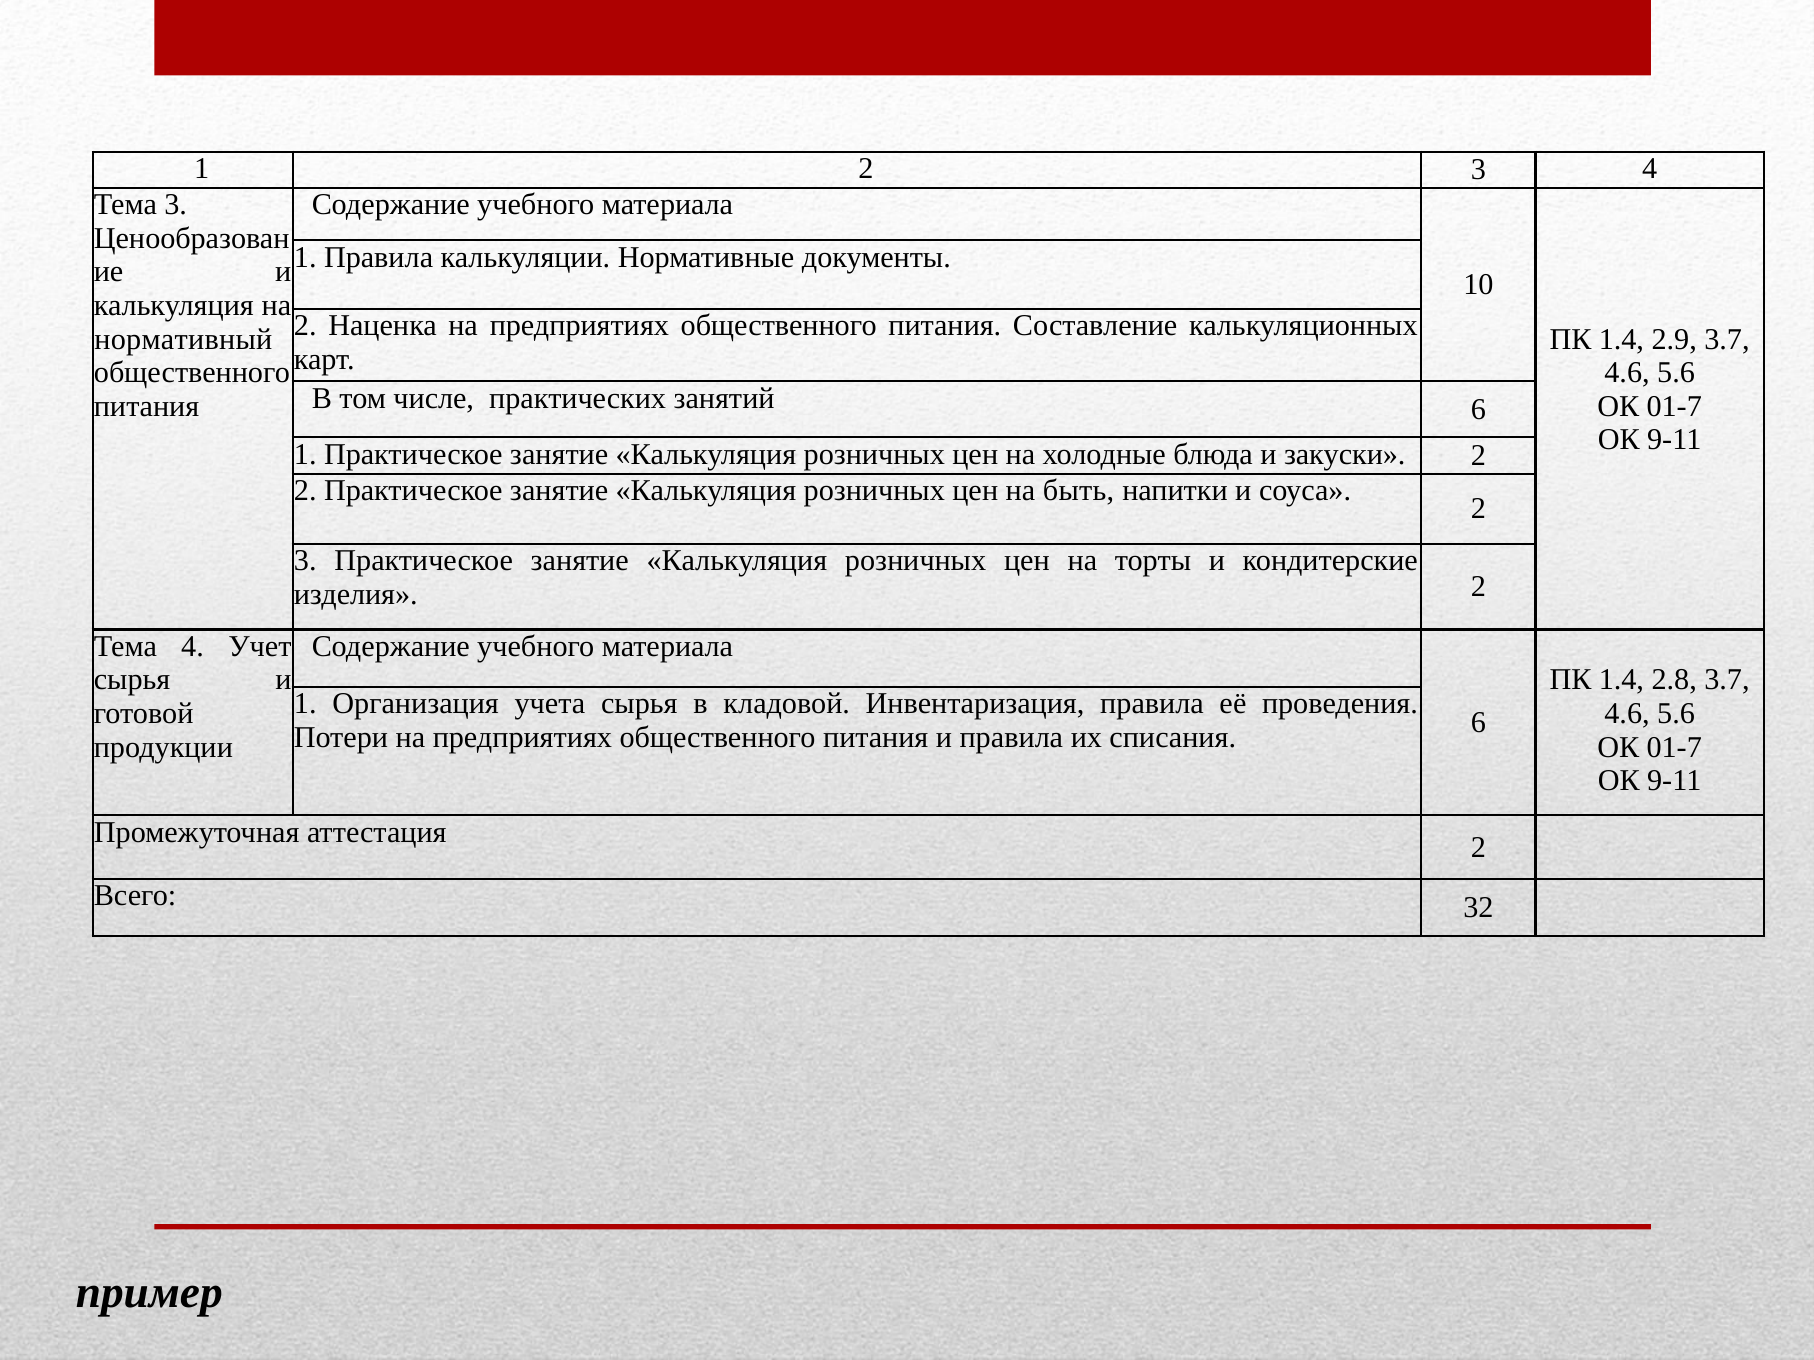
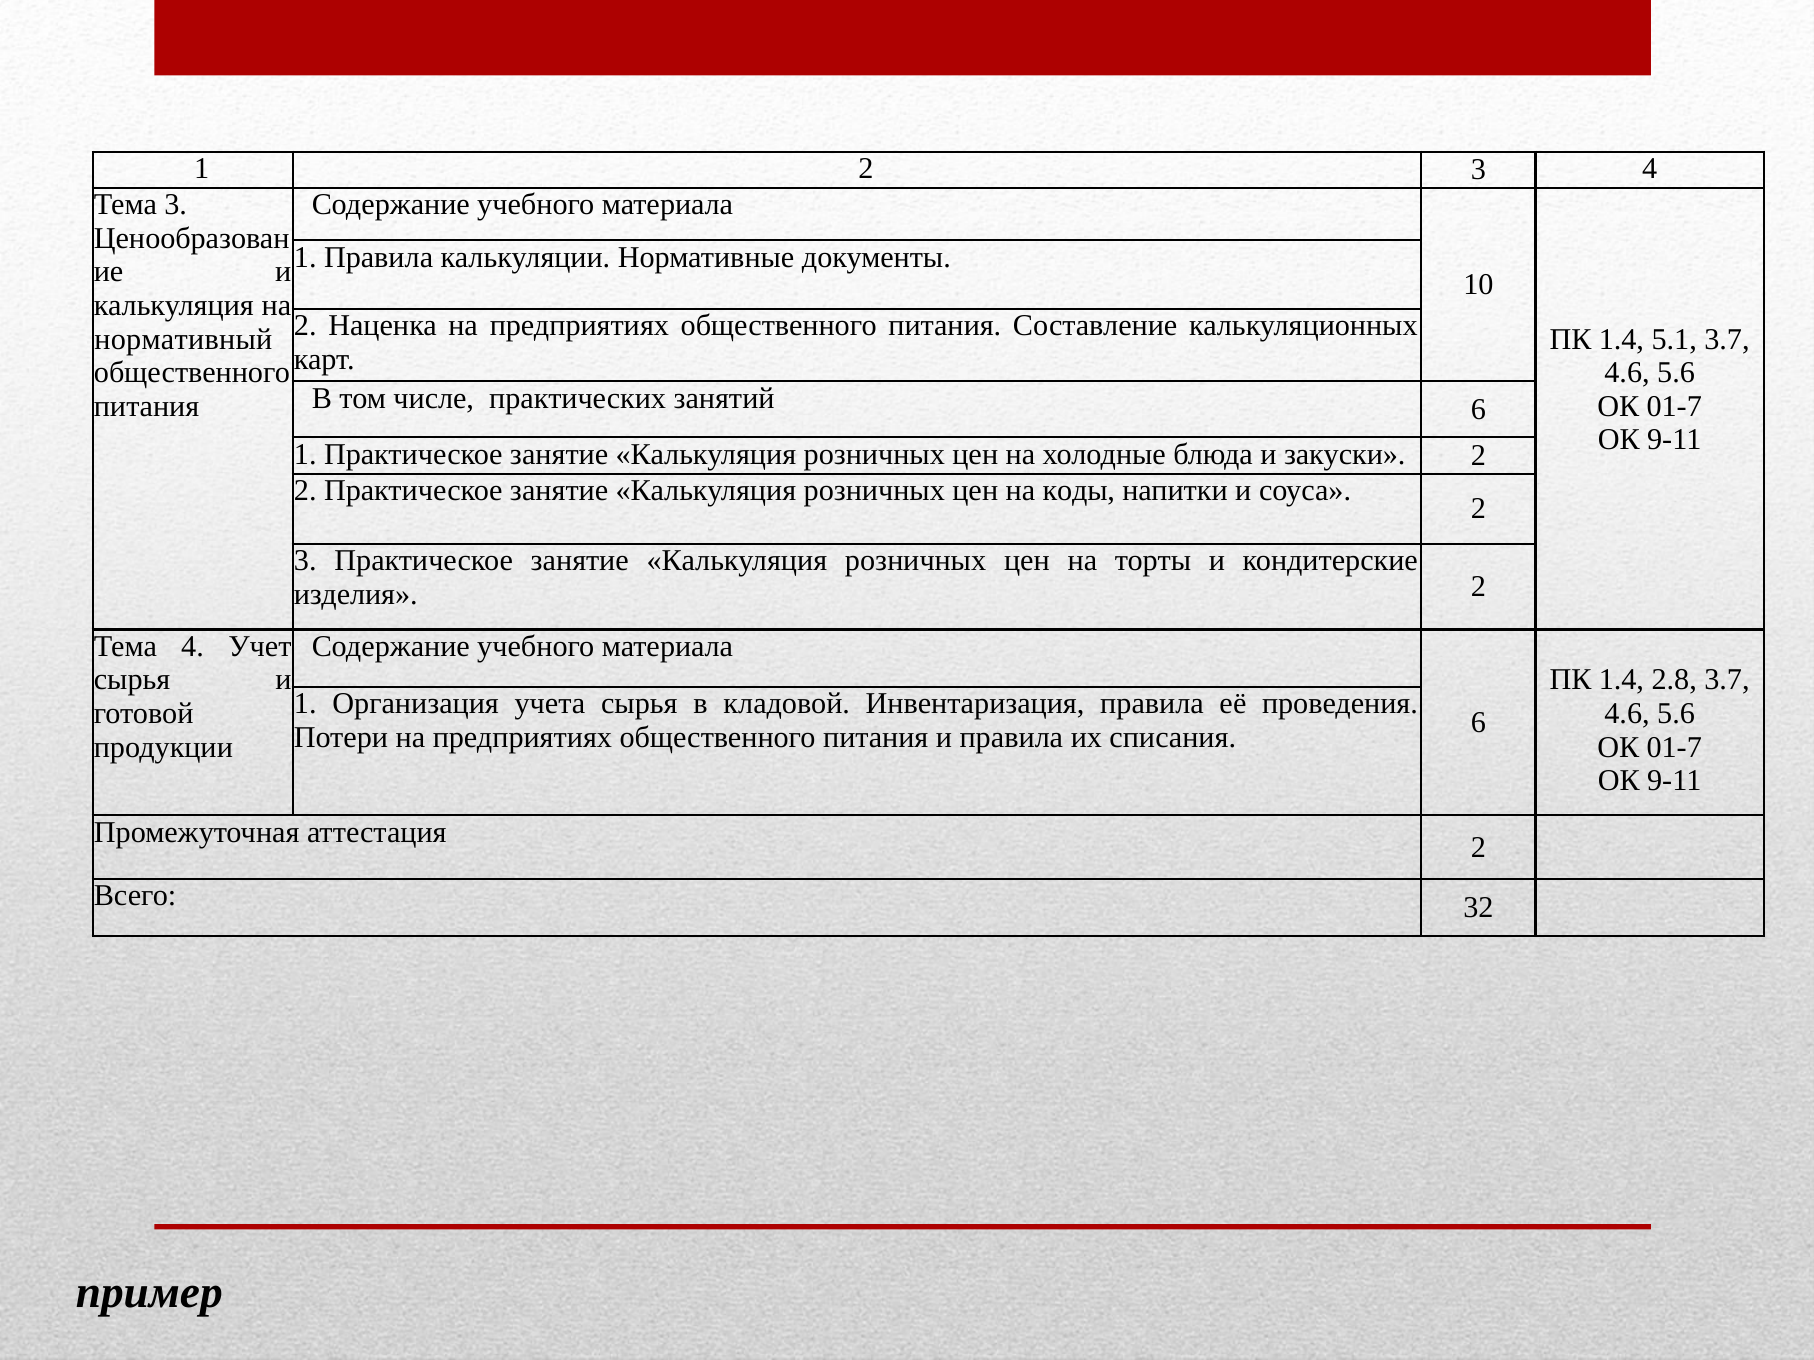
2.9: 2.9 -> 5.1 (1674, 339)
быть: быть -> коды (1079, 491)
